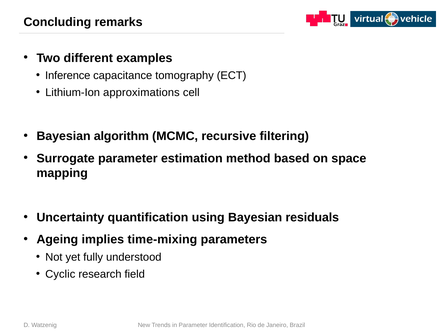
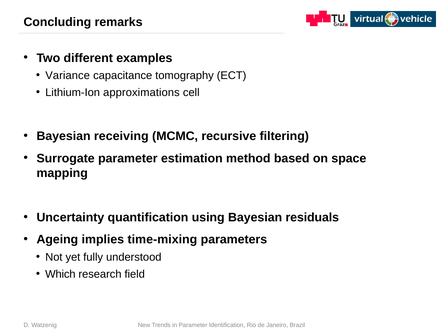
Inference: Inference -> Variance (68, 76)
algorithm: algorithm -> receiving (121, 136)
Cyclic: Cyclic -> Which (60, 274)
